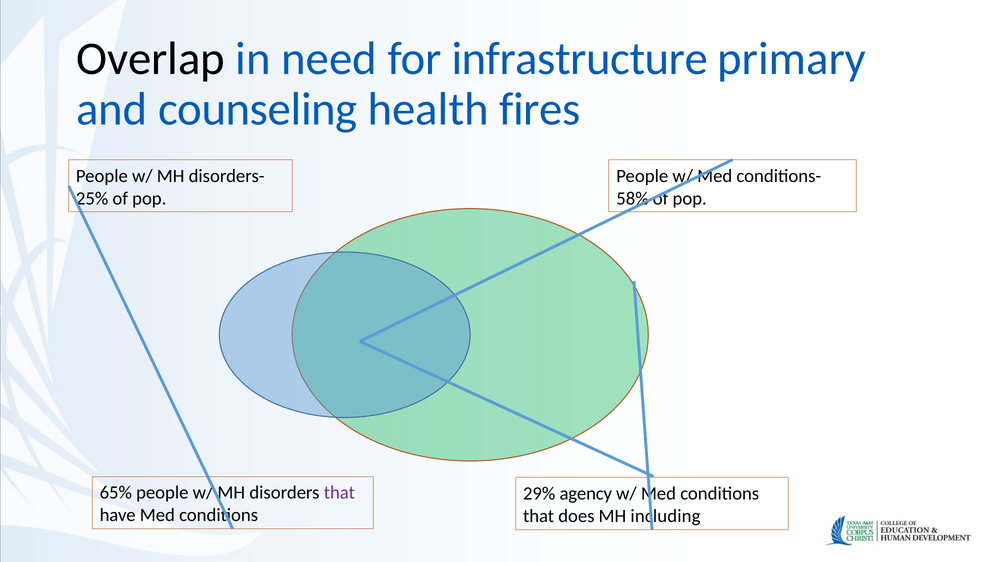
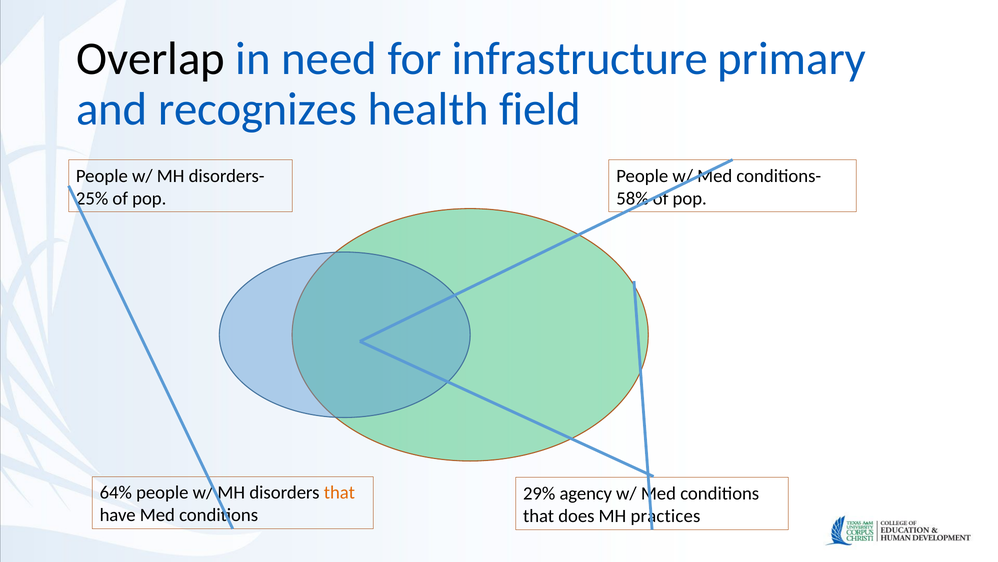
counseling: counseling -> recognizes (258, 109)
fires: fires -> field (540, 109)
65%: 65% -> 64% (116, 492)
that colour: purple -> orange (339, 492)
including: including -> practices (665, 516)
